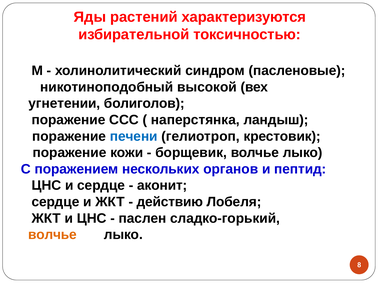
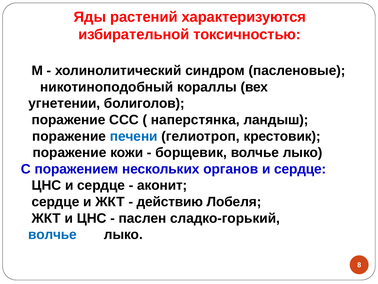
высокой: высокой -> кораллы (207, 87)
органов и пептид: пептид -> сердце (300, 169)
волчье colour: orange -> blue (52, 234)
